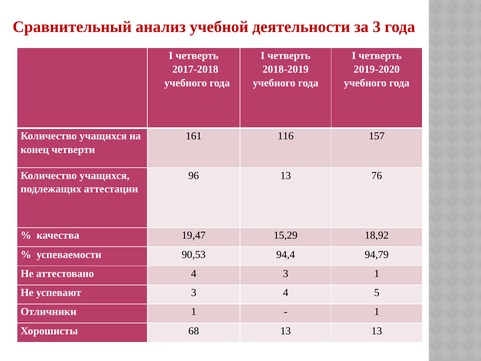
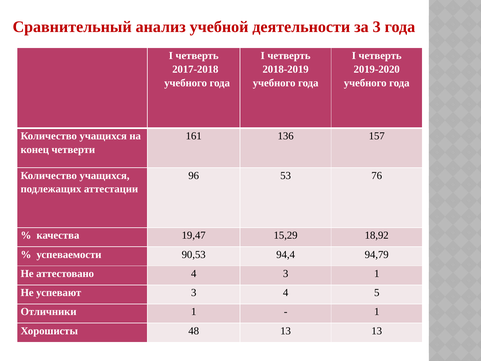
116: 116 -> 136 (286, 136)
96 13: 13 -> 53 (286, 175)
68: 68 -> 48 (194, 331)
